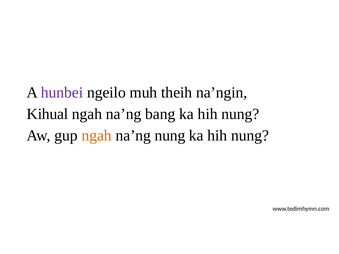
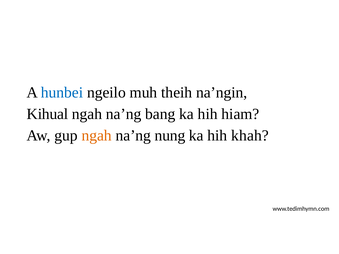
hunbei colour: purple -> blue (62, 93)
bang ka hih nung: nung -> hiam (240, 114)
nung: nung -> khah (250, 136)
